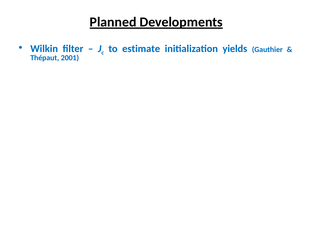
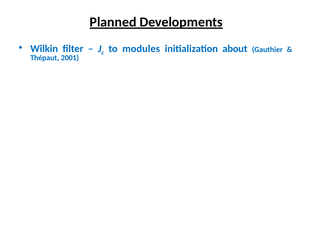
estimate: estimate -> modules (141, 49)
yields: yields -> about (235, 49)
